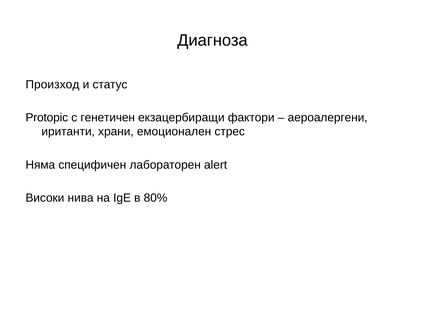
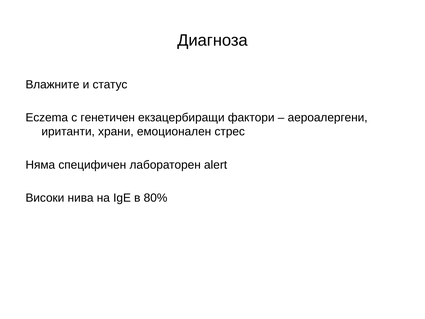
Произход: Произход -> Влажните (52, 84)
Protopic: Protopic -> Eczema (47, 117)
